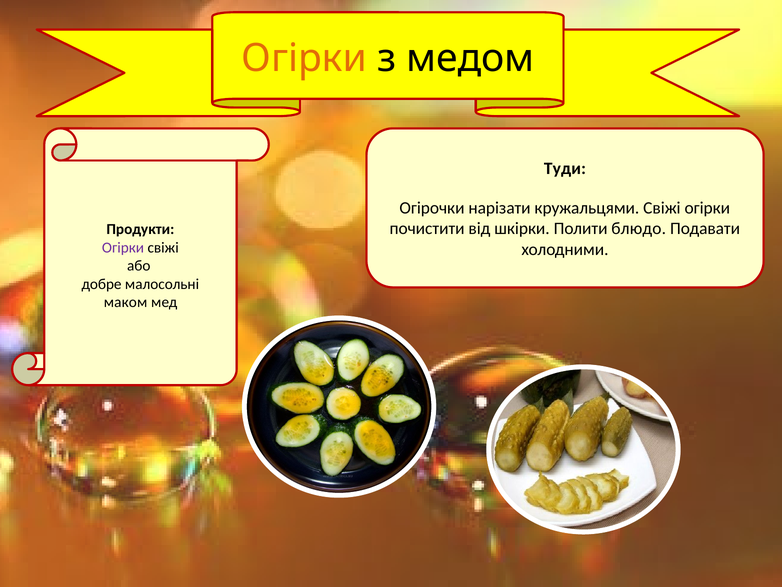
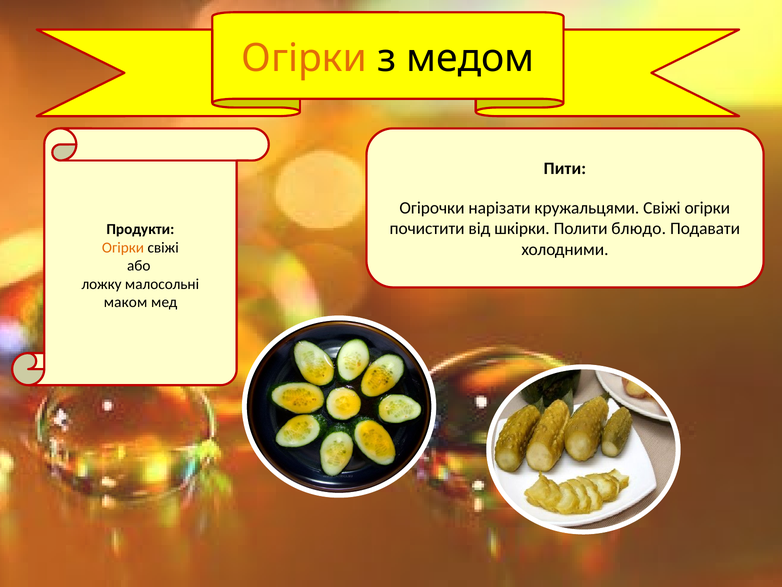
Туди: Туди -> Пити (565, 168)
Огірки colour: purple -> orange (123, 247)
добре: добре -> ложку (102, 284)
